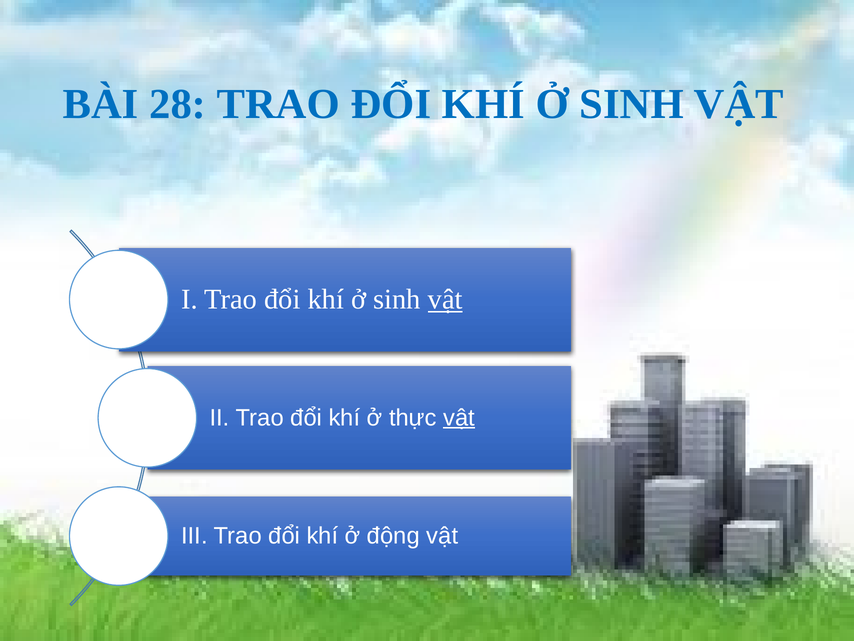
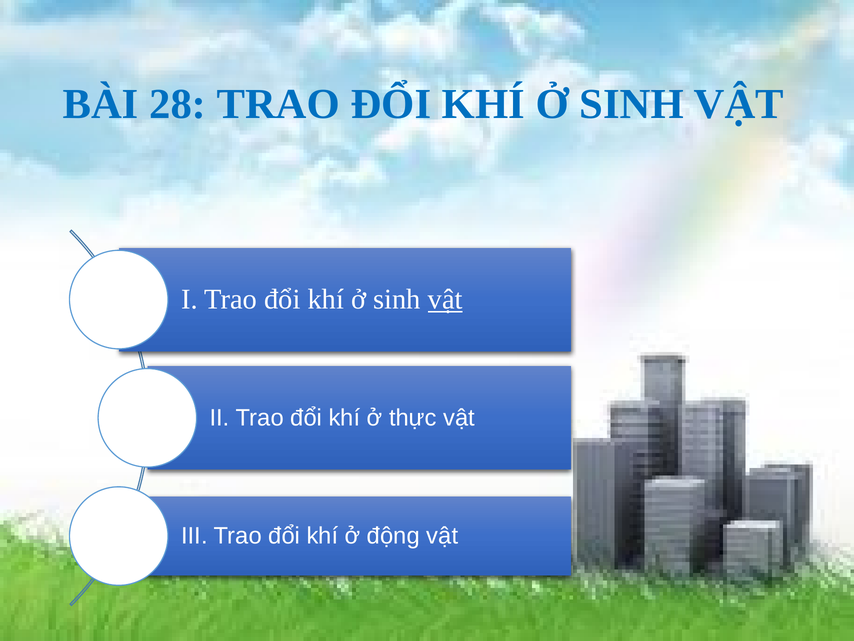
vật underline: present -> none (459, 417)
